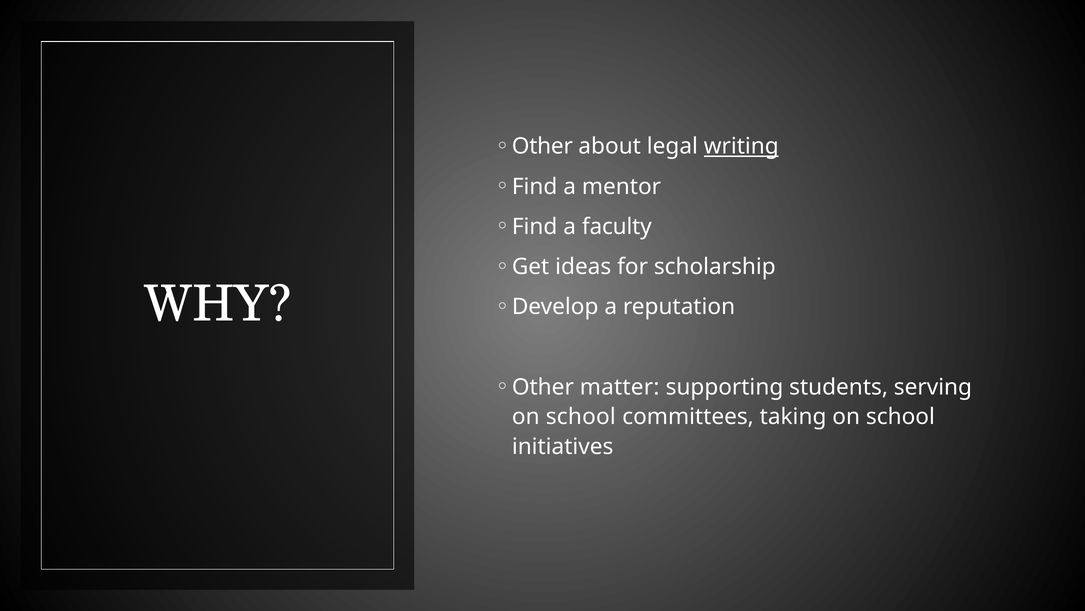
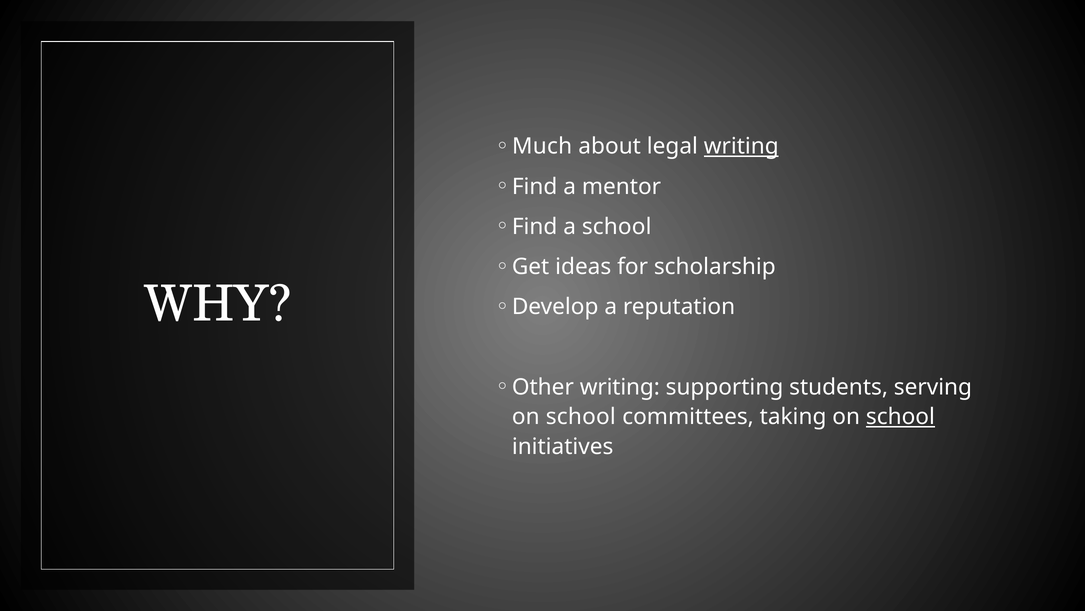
Other: Other -> Much (542, 146)
a faculty: faculty -> school (617, 226)
Other matter: matter -> writing (620, 387)
school underline: none -> present (900, 416)
